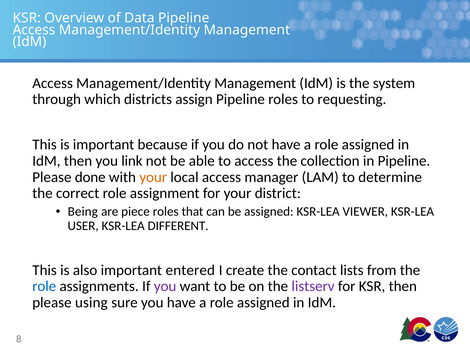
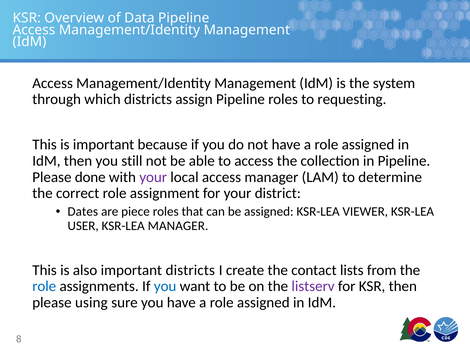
link: link -> still (132, 161)
your colour: orange -> purple (153, 177)
Being: Being -> Dates (83, 212)
KSR-LEA DIFFERENT: DIFFERENT -> MANAGER (178, 226)
important entered: entered -> districts (190, 270)
you colour: purple -> blue (165, 287)
